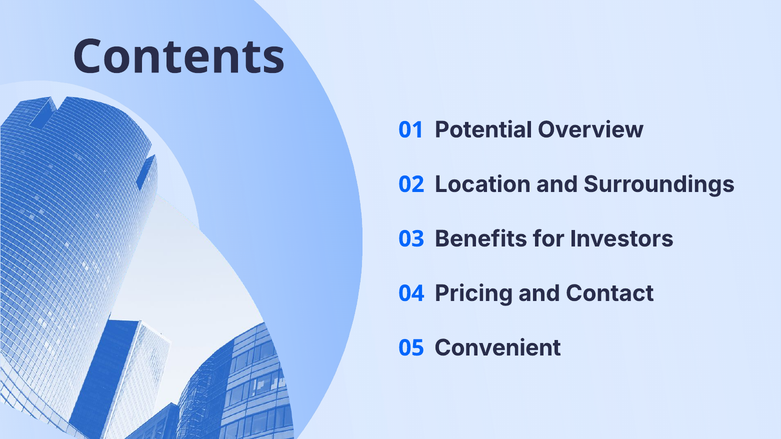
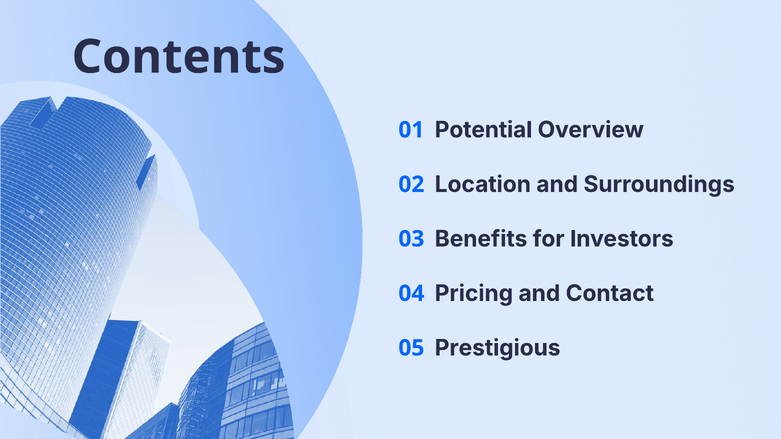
Convenient: Convenient -> Prestigious (498, 348)
